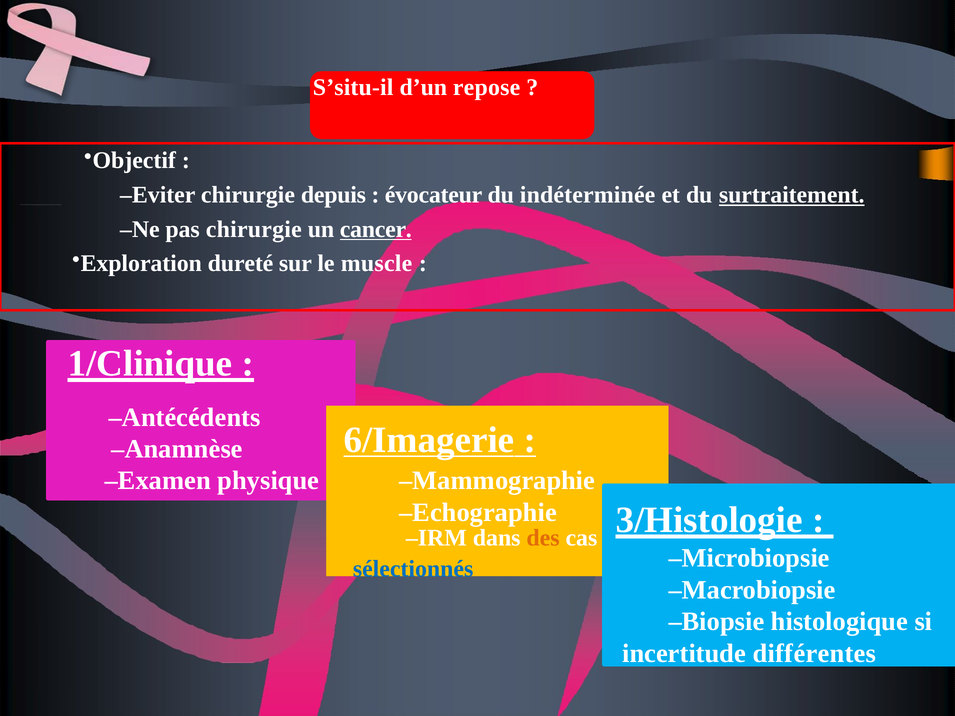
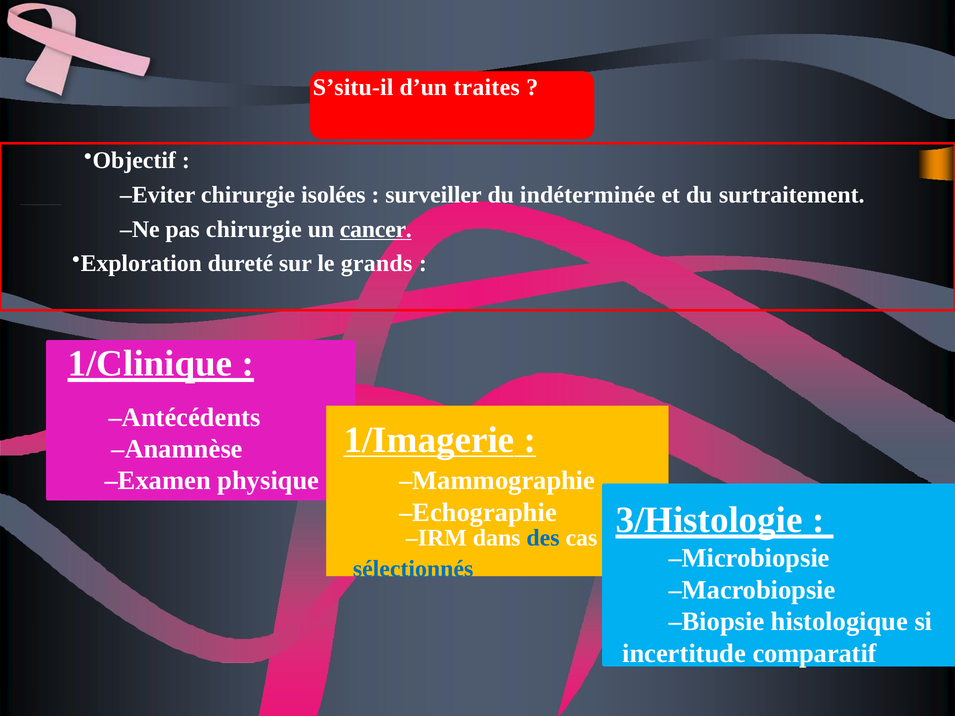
repose: repose -> traites (487, 88)
depuis: depuis -> isolées (333, 195)
évocateur: évocateur -> surveiller (433, 195)
surtraitement underline: present -> none (792, 195)
muscle: muscle -> grands (377, 264)
6/Imagerie: 6/Imagerie -> 1/Imagerie (429, 440)
des colour: orange -> blue (543, 538)
différentes: différentes -> comparatif (815, 654)
